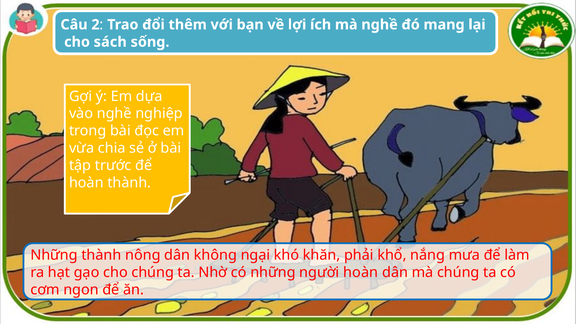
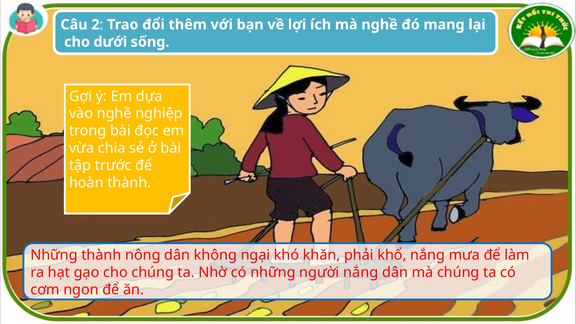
sách: sách -> dưới (110, 42)
người hoàn: hoàn -> nắng (361, 272)
